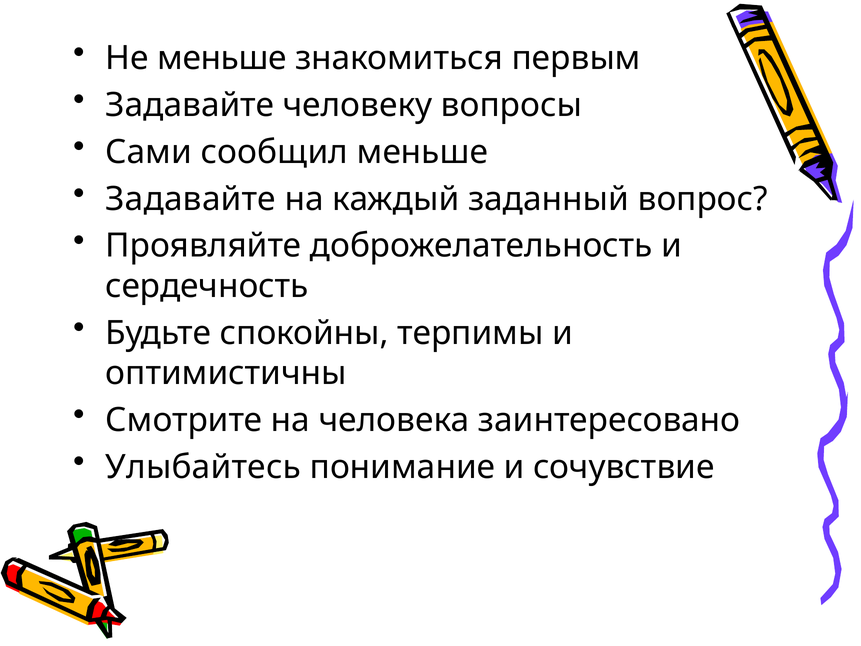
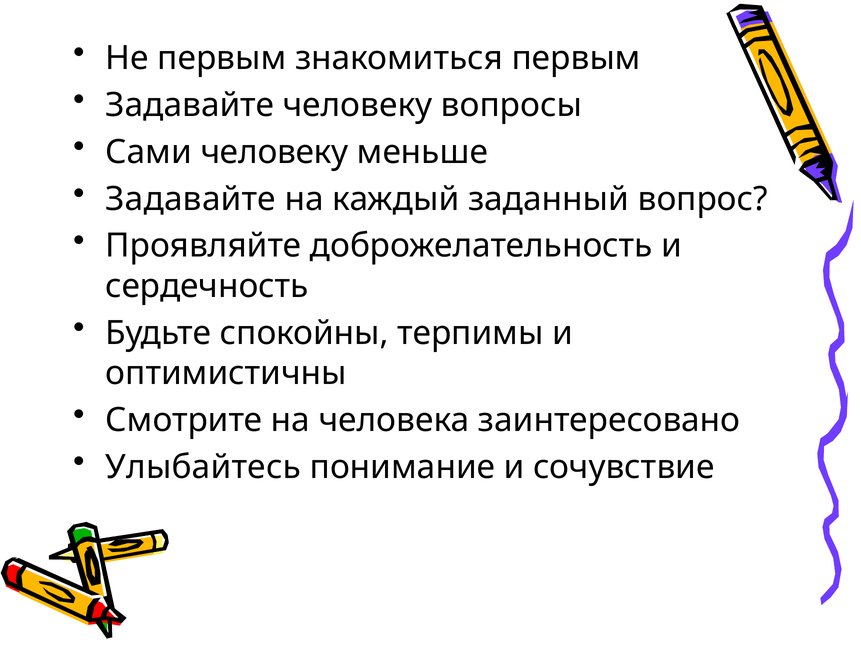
Не меньше: меньше -> первым (222, 58)
Сами сообщил: сообщил -> человеку (275, 152)
